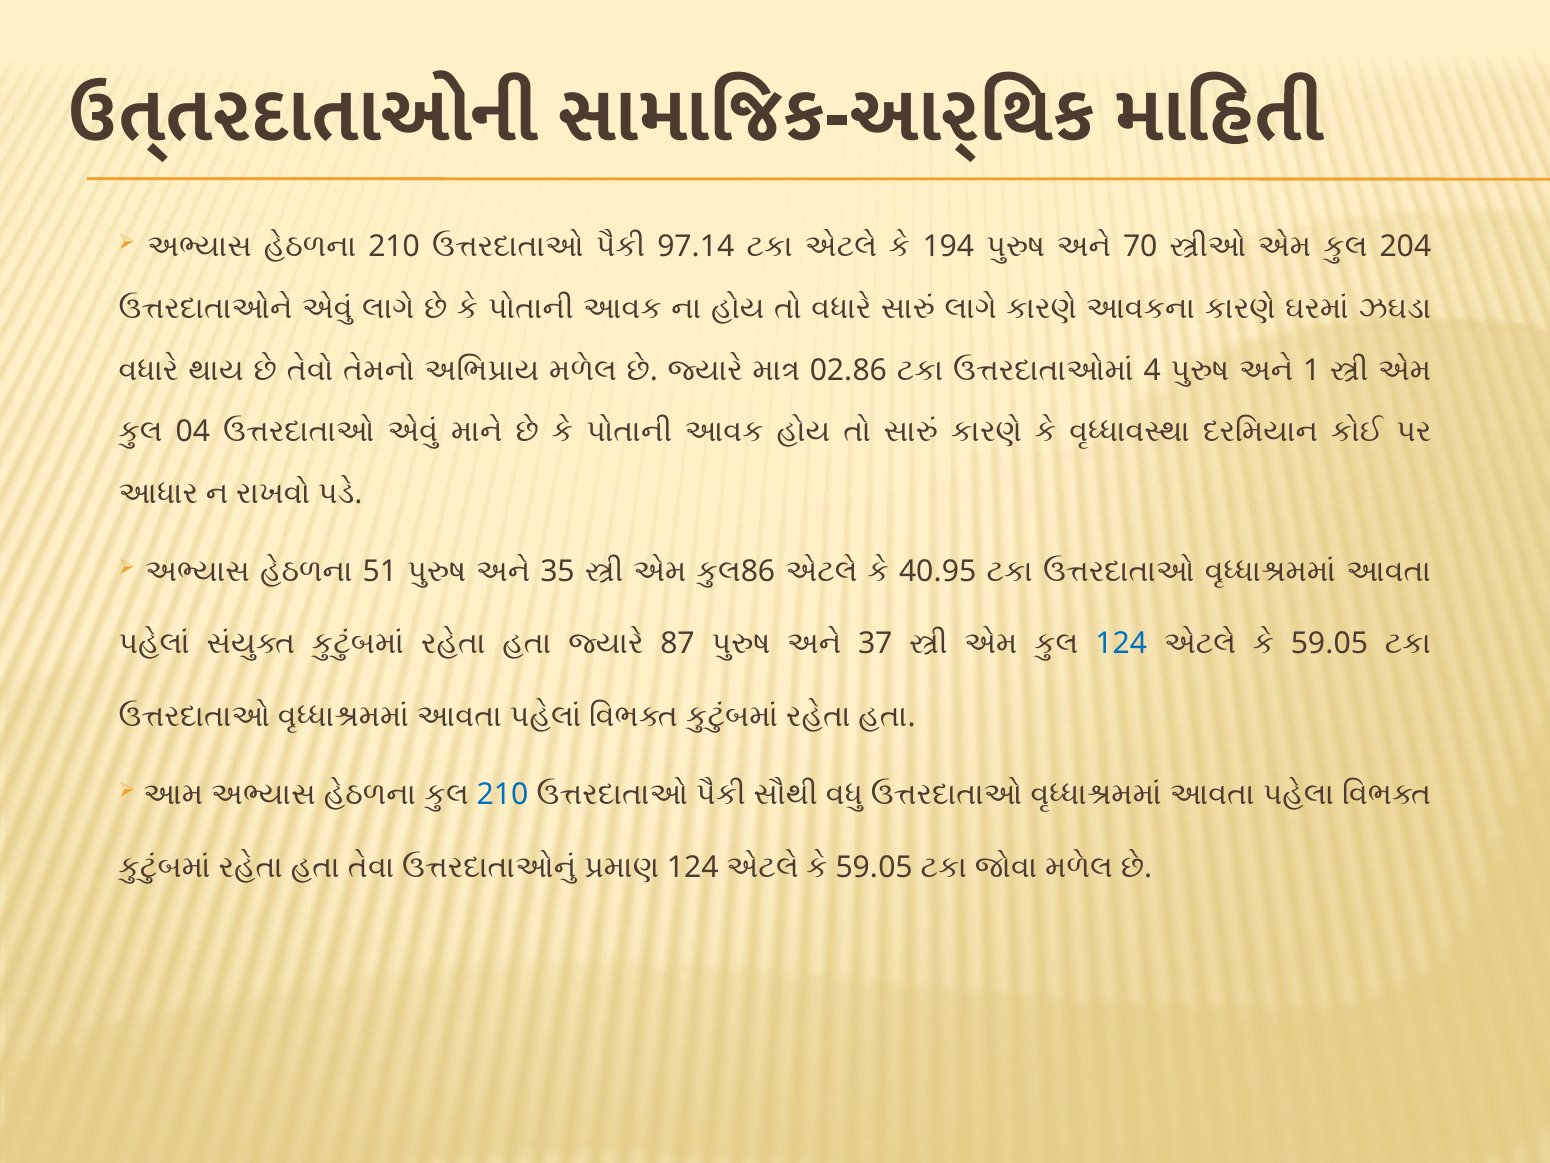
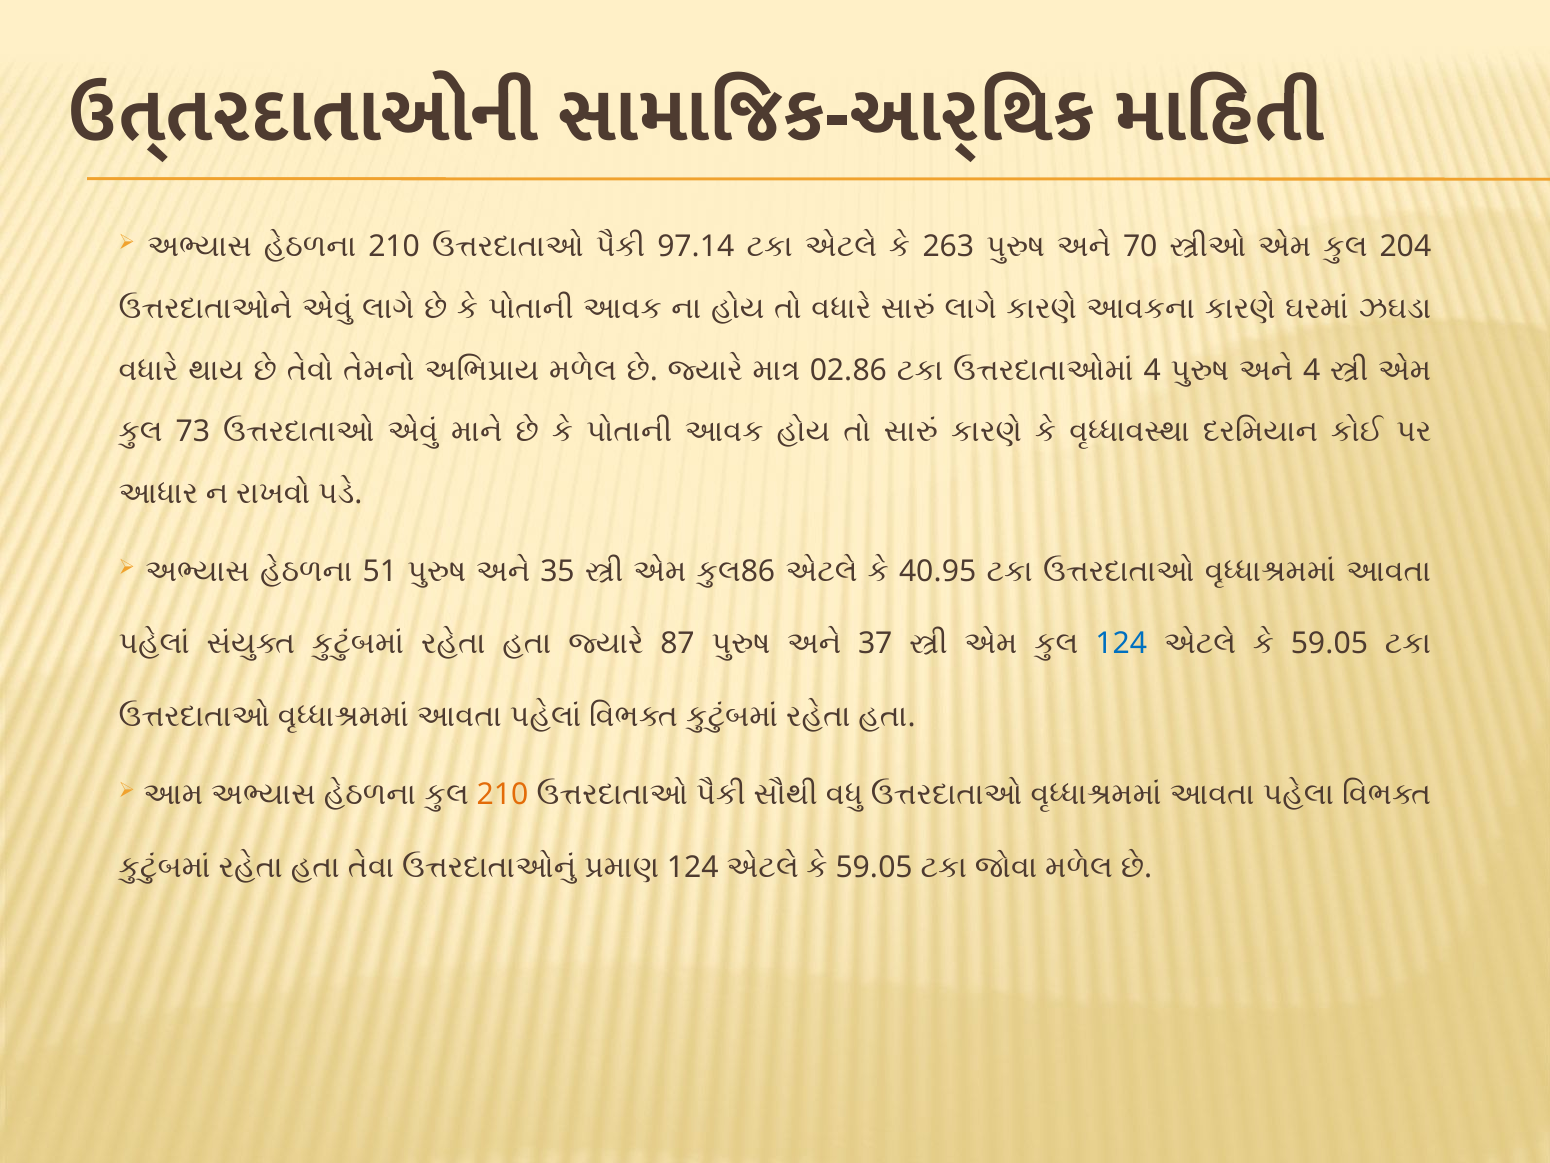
194: 194 -> 263 (948, 247)
1: 1 -> 4 (1312, 370)
04: 04 -> 73 (193, 431)
210 colour: blue -> orange (503, 795)
